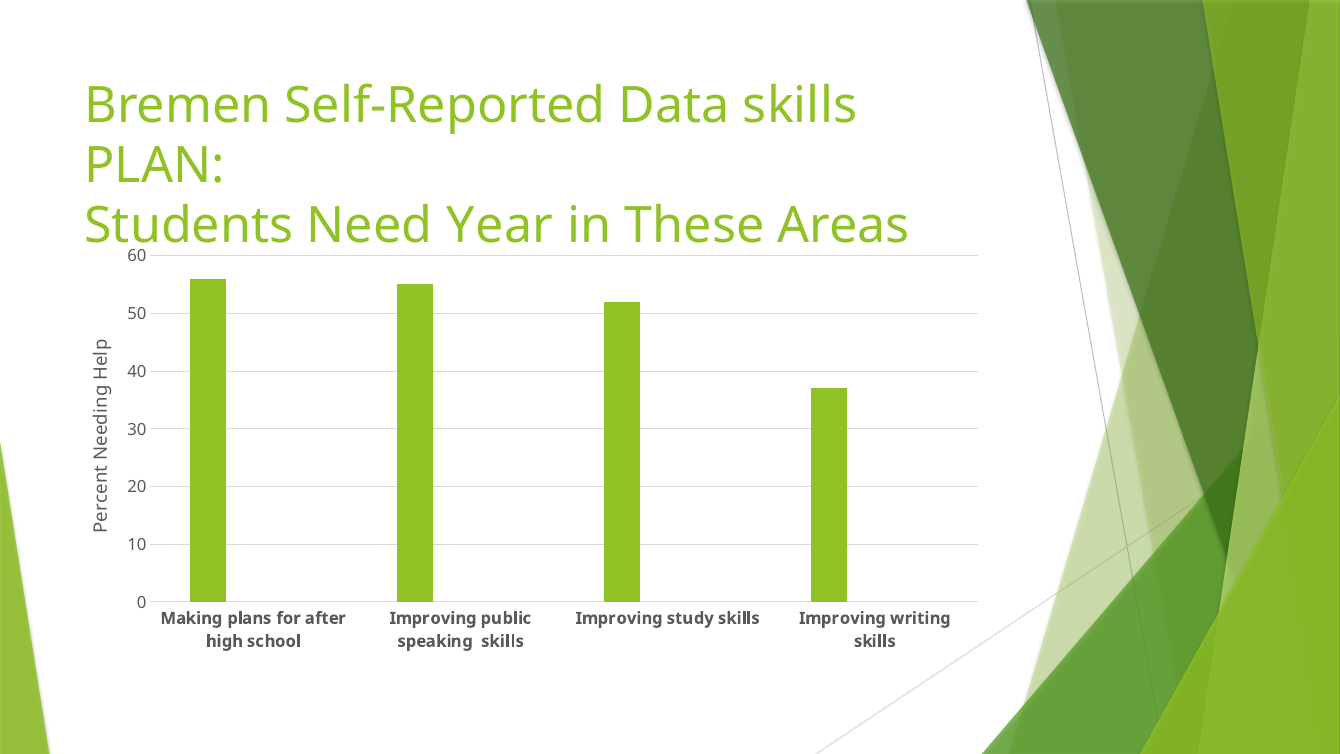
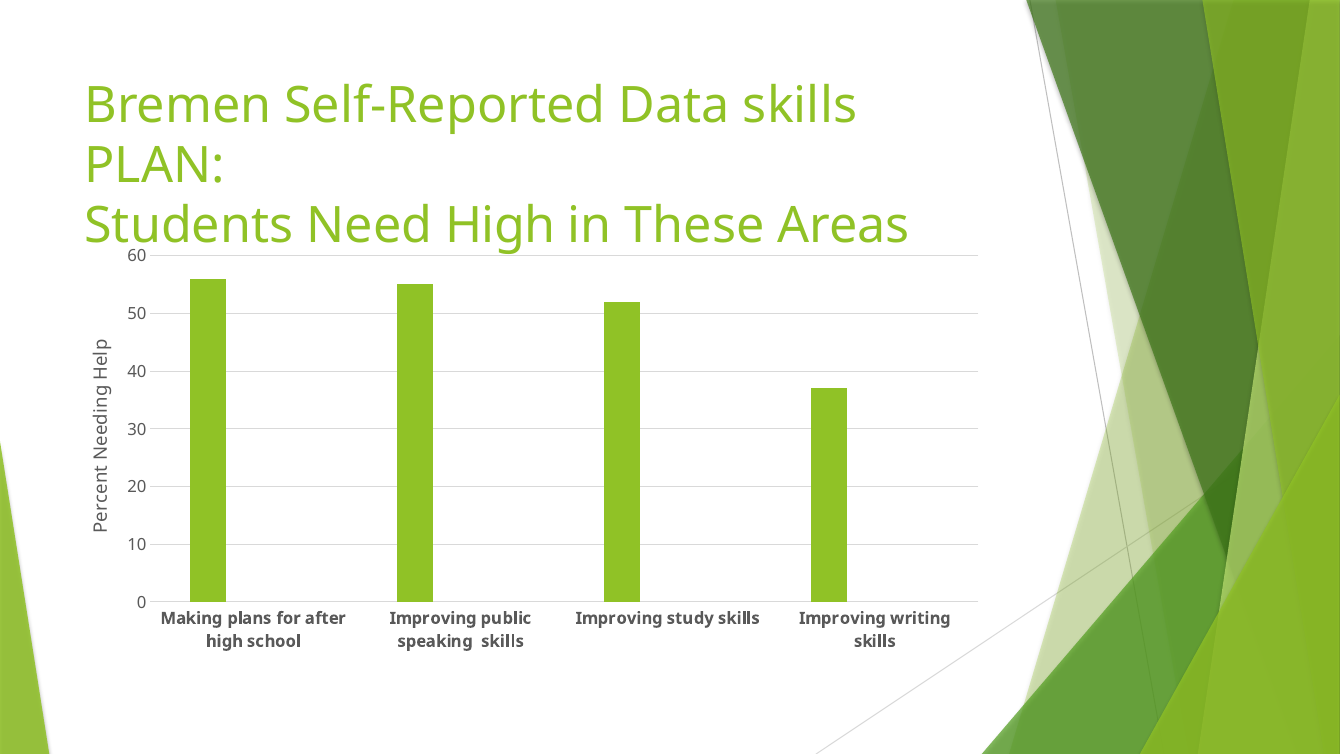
Need Year: Year -> High (500, 226)
